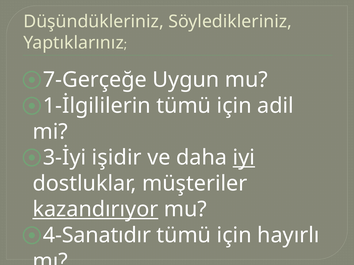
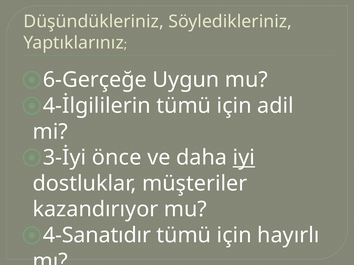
7-Gerçeğe: 7-Gerçeğe -> 6-Gerçeğe (95, 80)
1-İlgililerin: 1-İlgililerin -> 4-İlgililerin (97, 106)
işidir: işidir -> önce (117, 158)
kazandırıyor underline: present -> none (95, 210)
